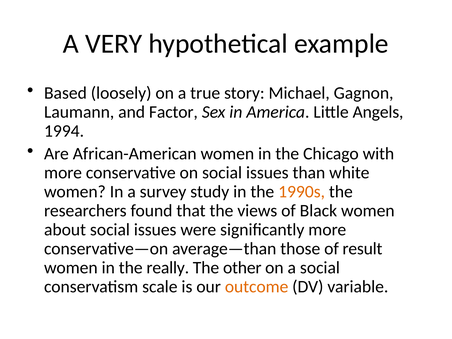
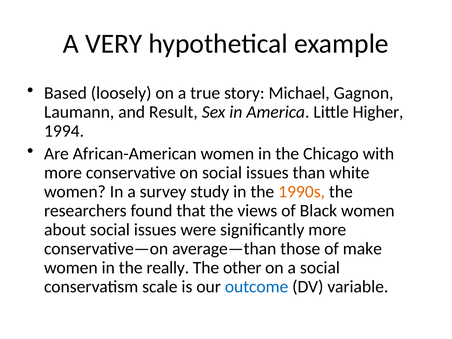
Factor: Factor -> Result (173, 112)
Angels: Angels -> Higher (378, 112)
result: result -> make (362, 249)
outcome colour: orange -> blue (257, 287)
